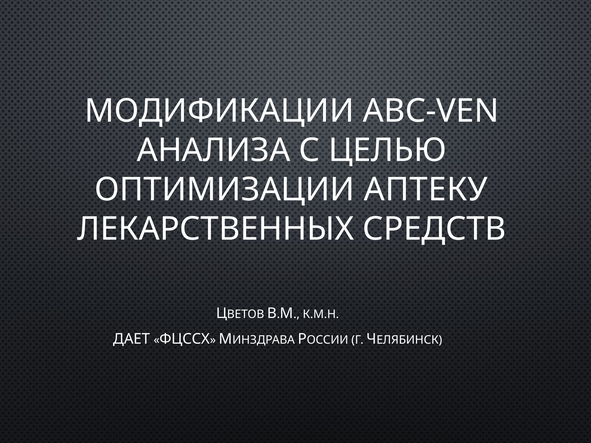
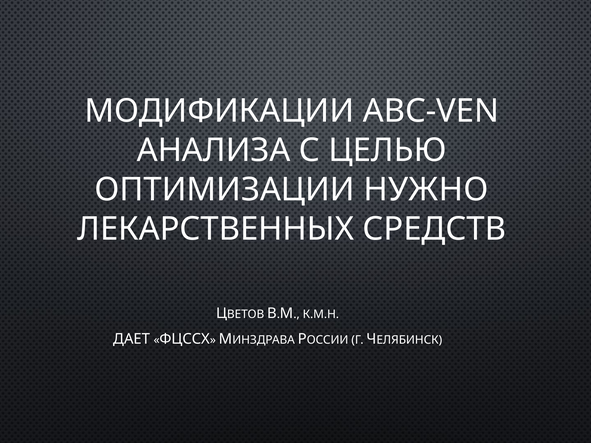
АПТЕКУ: АПТЕКУ -> НУЖНО (426, 190)
